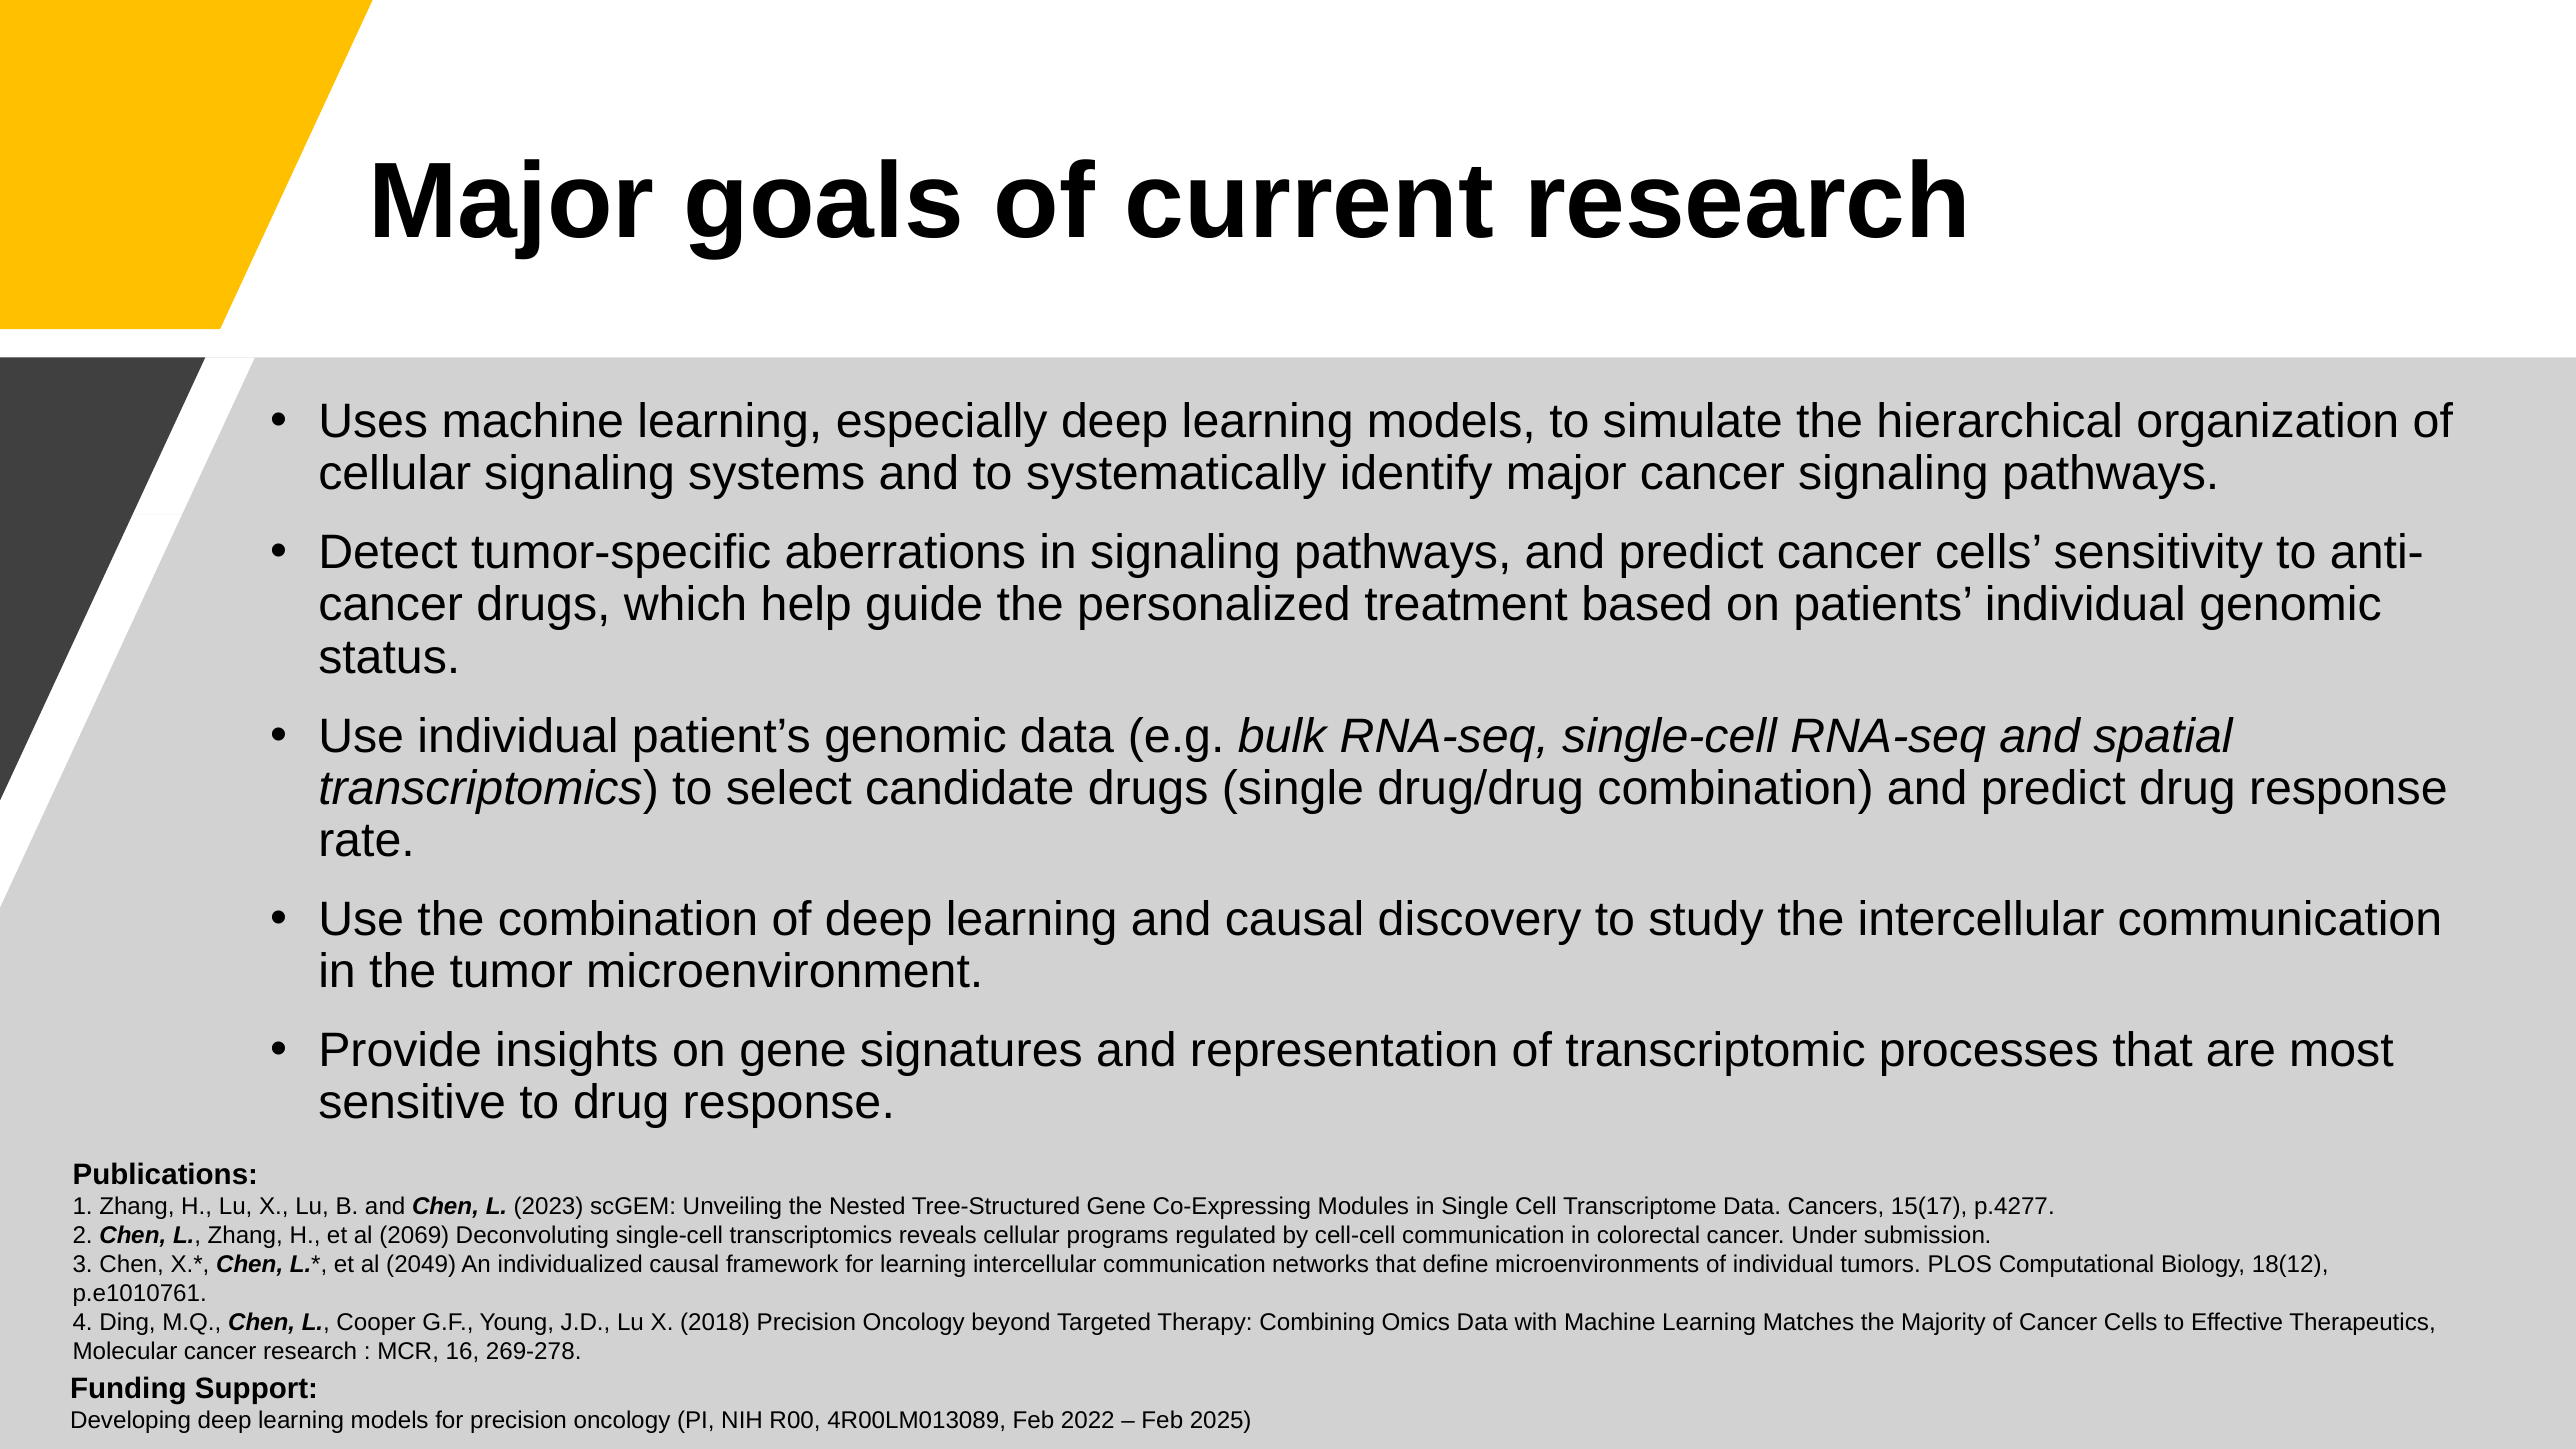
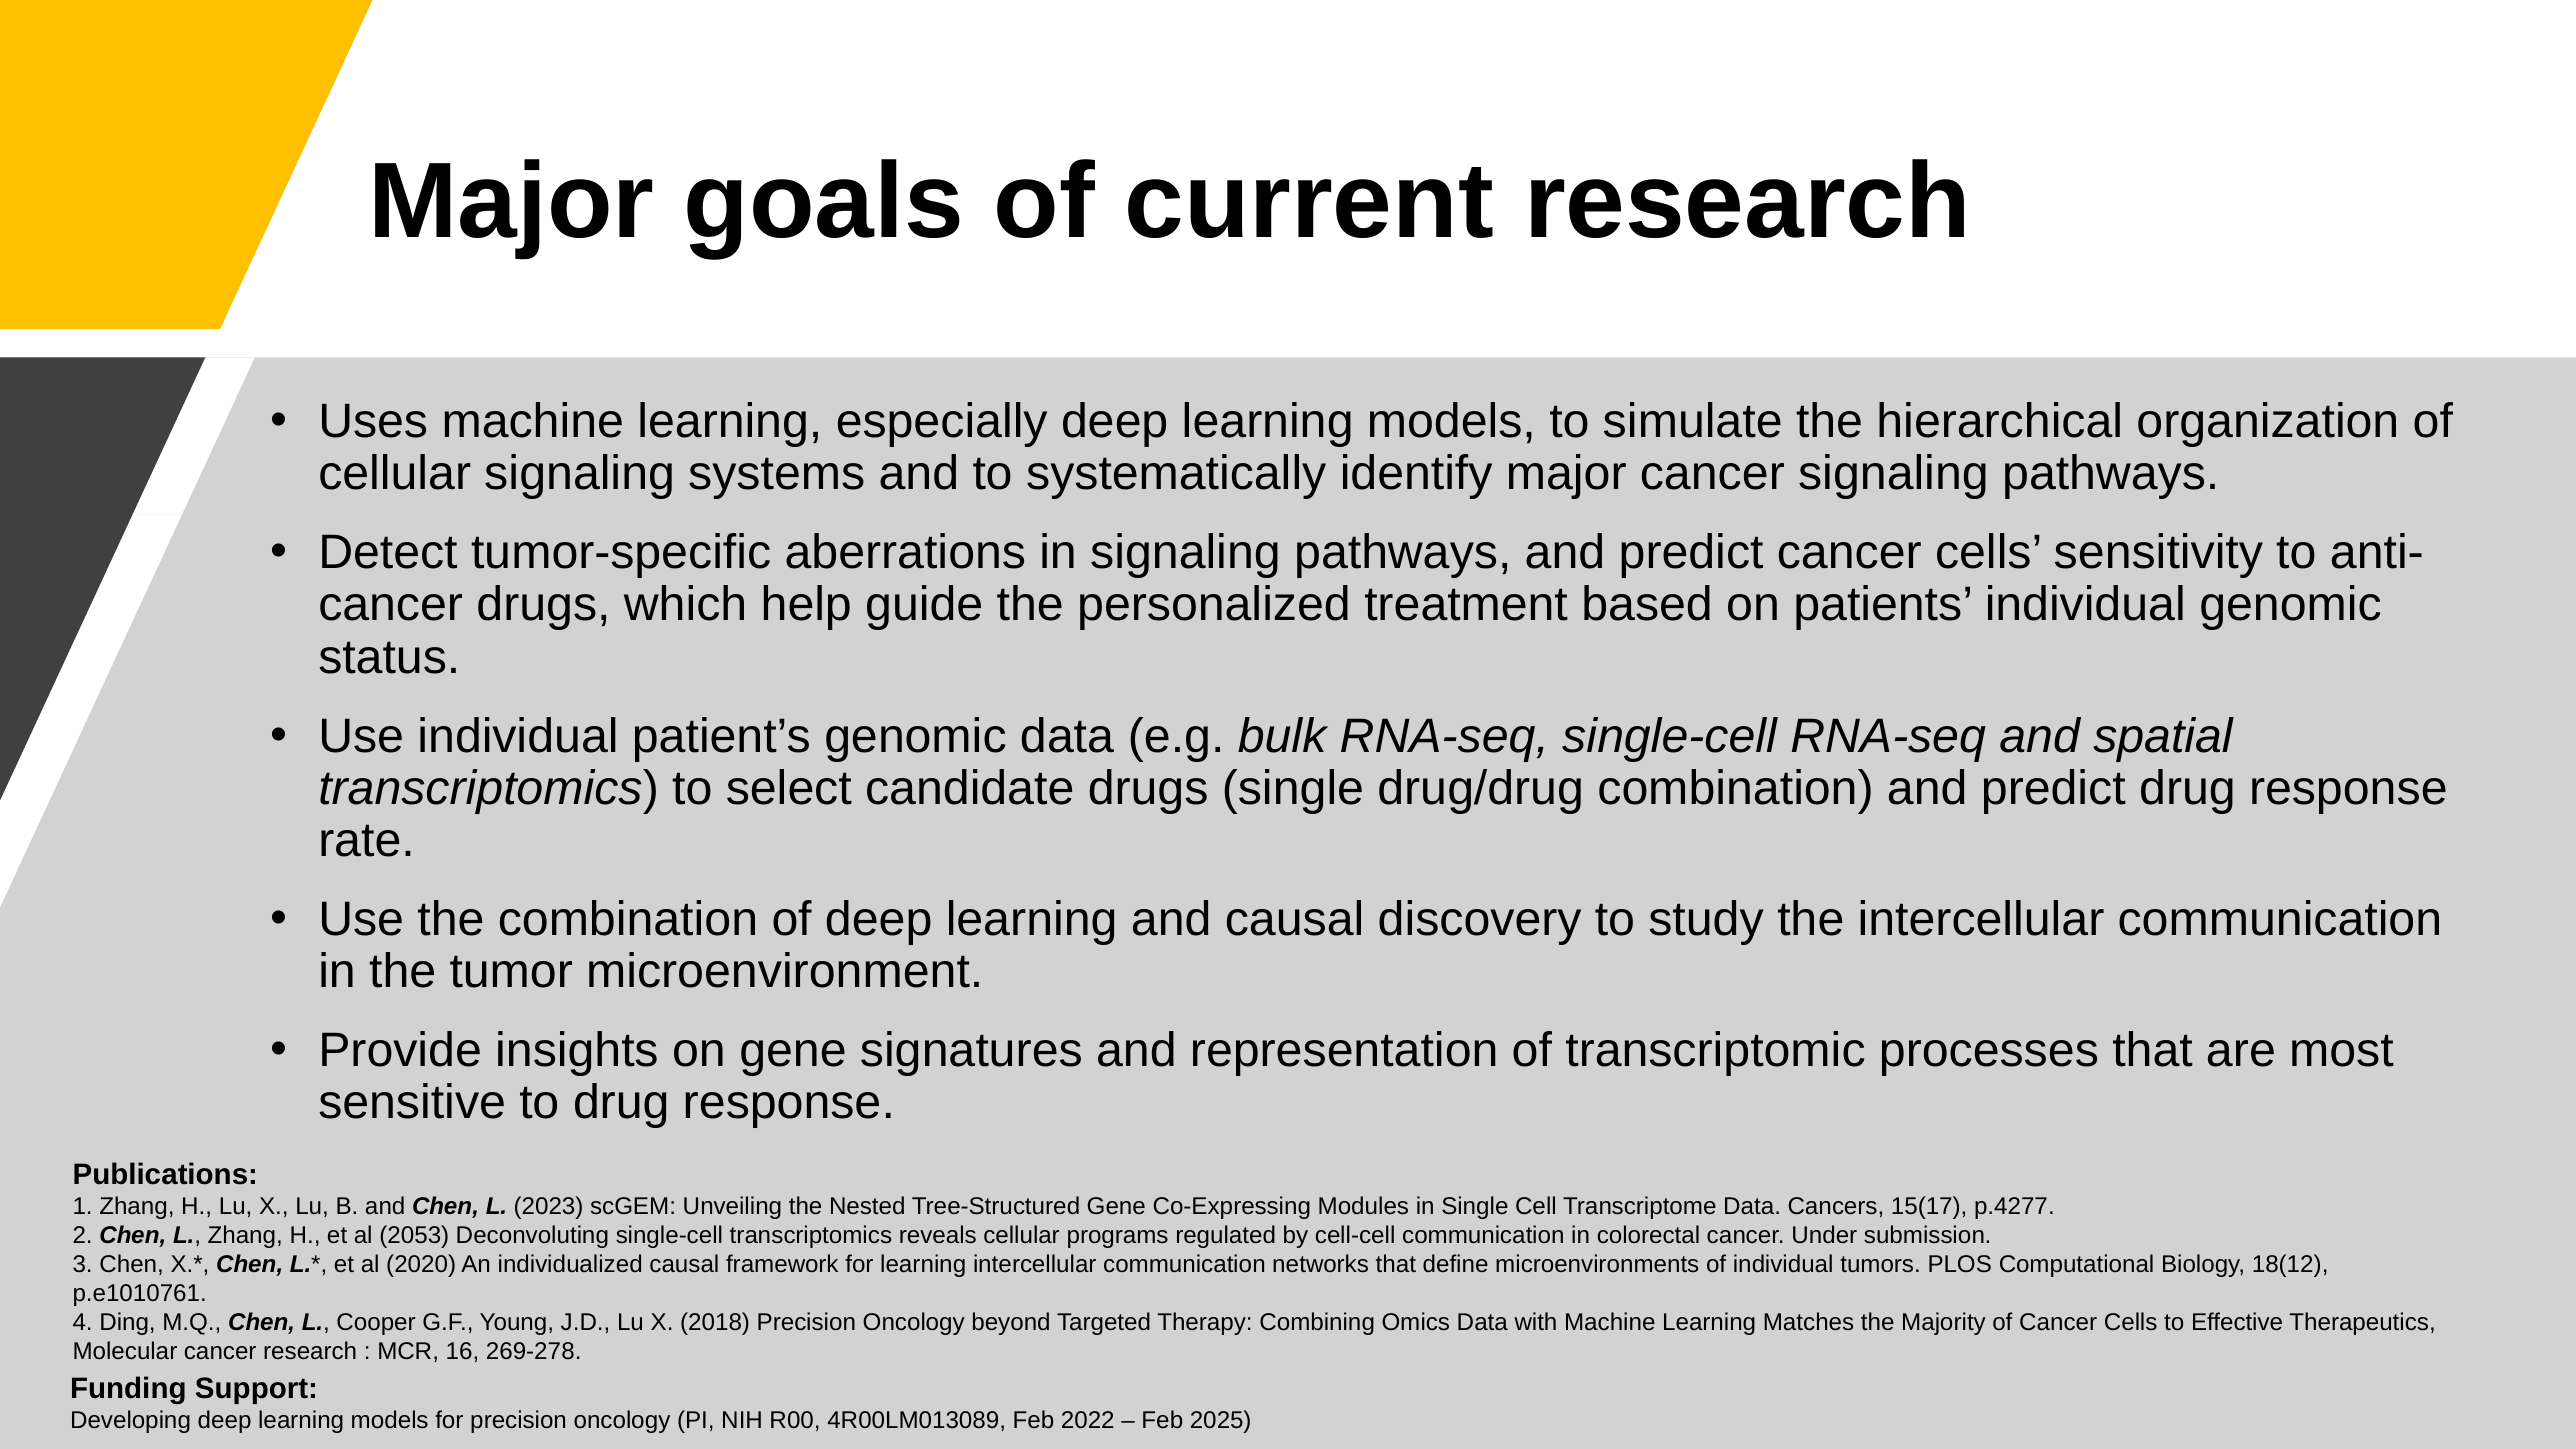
2069: 2069 -> 2053 (414, 1235)
2049: 2049 -> 2020 (421, 1264)
